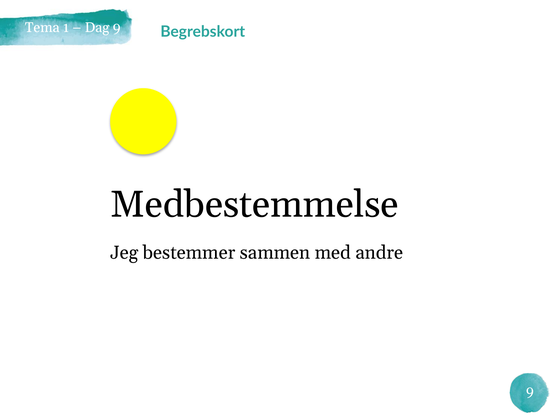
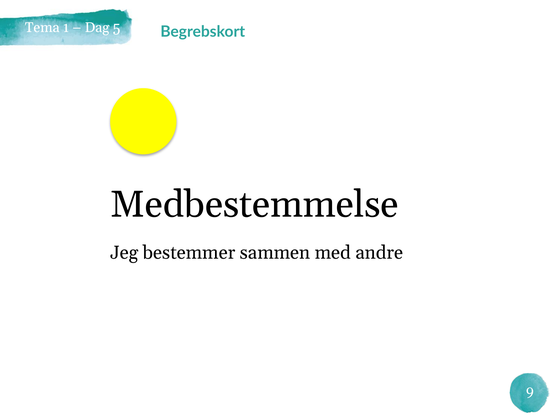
Dag 9: 9 -> 5 (117, 28)
